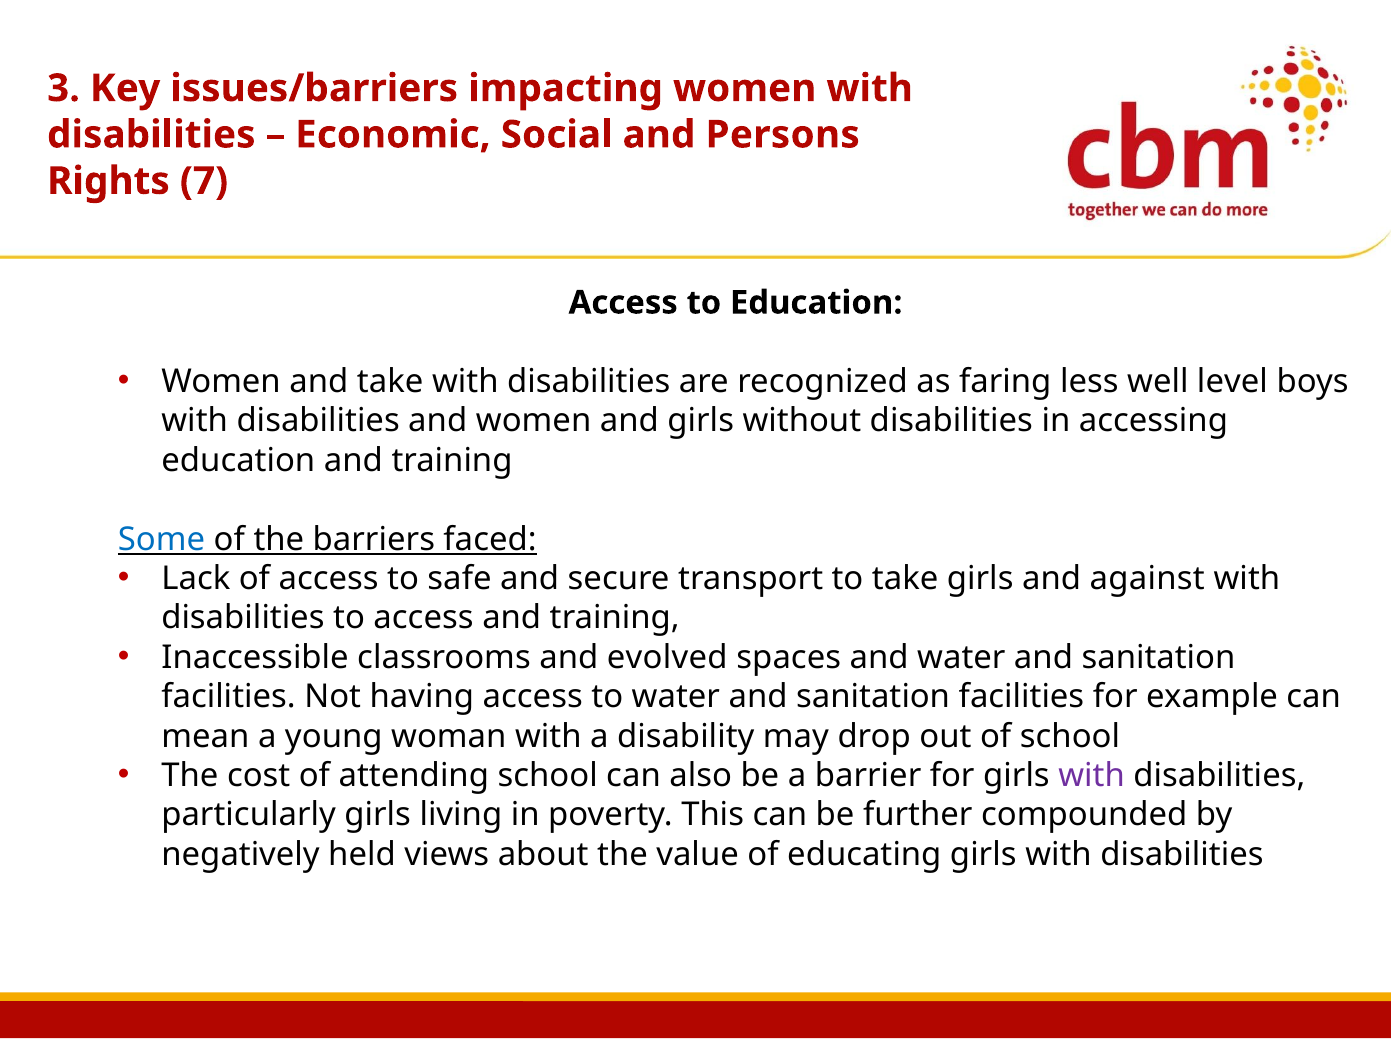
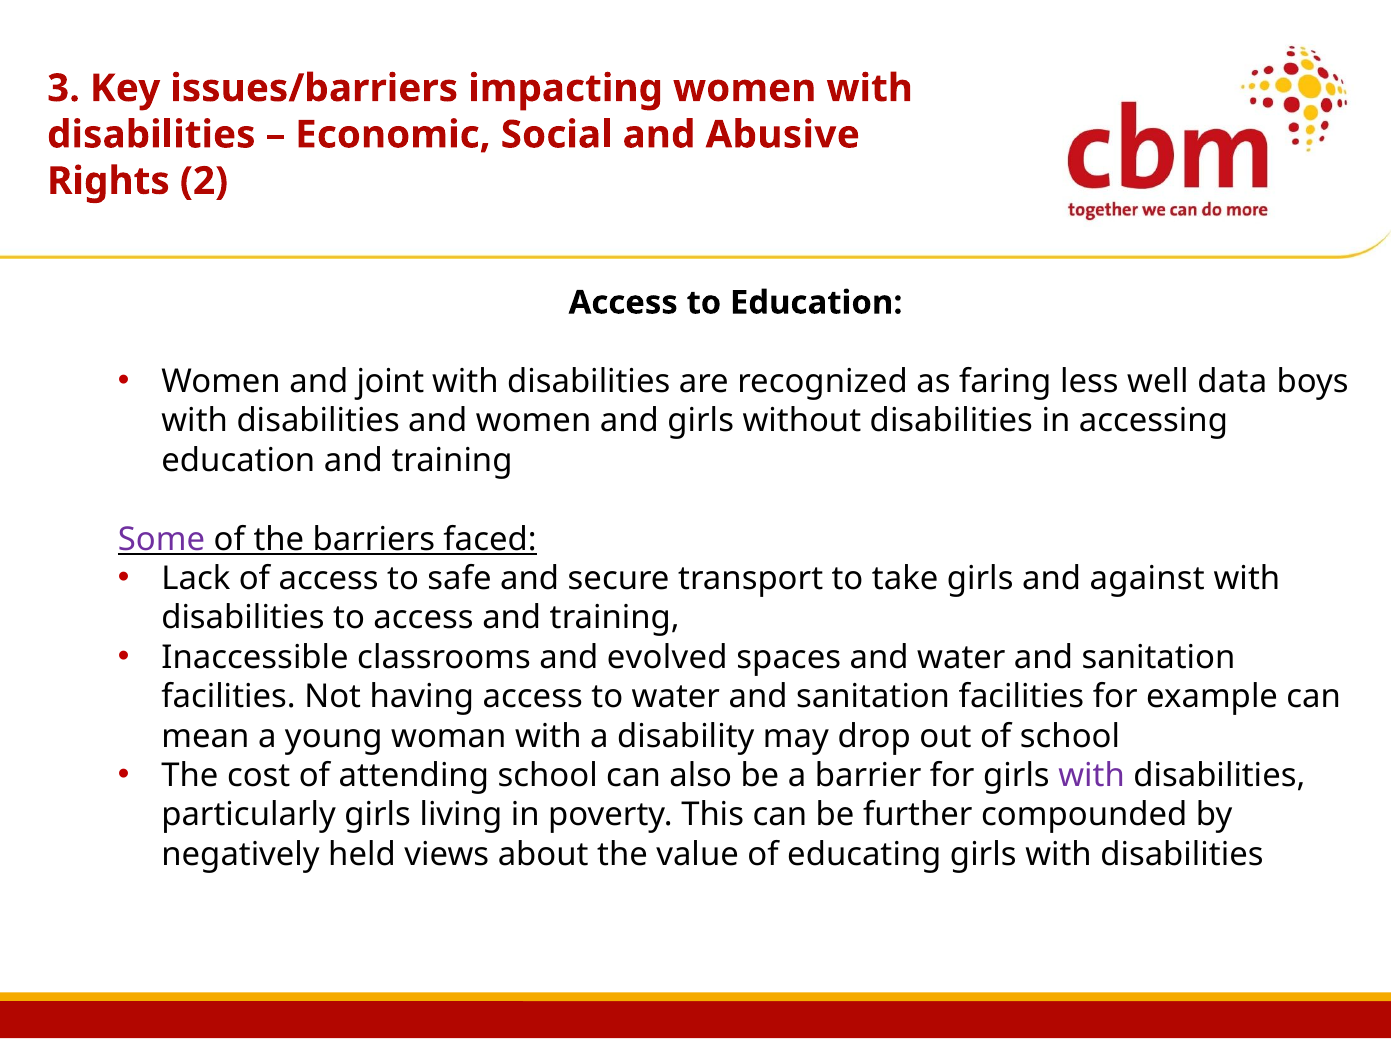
Persons: Persons -> Abusive (783, 135)
7: 7 -> 2 (204, 181)
and take: take -> joint (390, 382)
level: level -> data (1232, 382)
Some colour: blue -> purple (162, 539)
